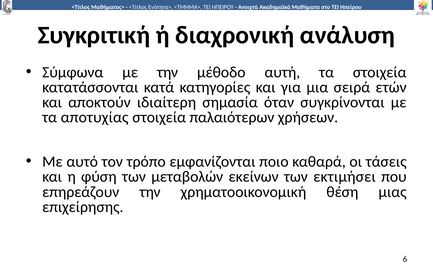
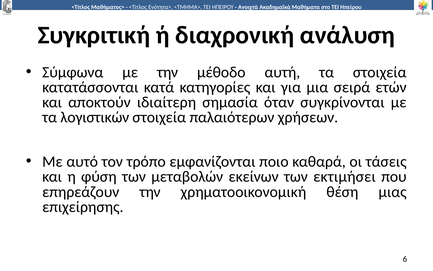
αποτυχίας: αποτυχίας -> λογιστικών (95, 117)
